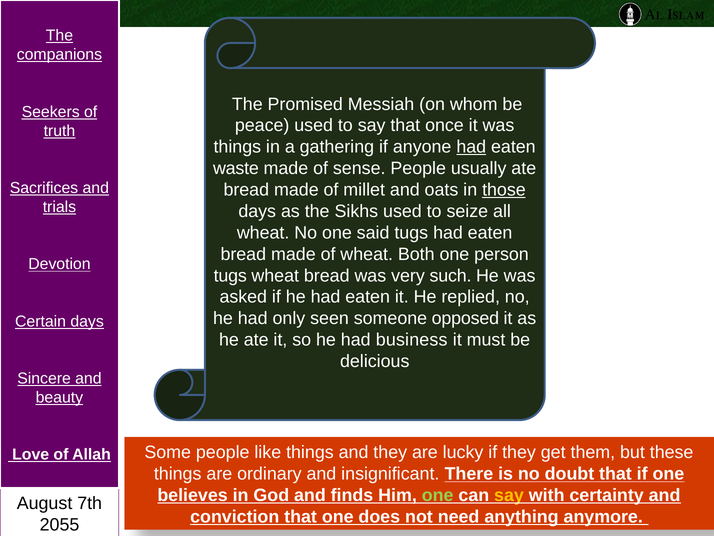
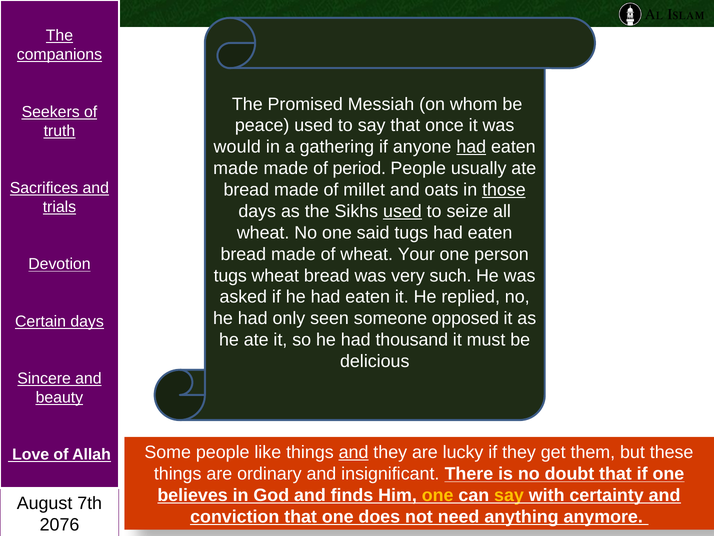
things: things -> would (237, 147)
waste: waste -> made (236, 168)
sense: sense -> period (359, 168)
used underline: none -> present (402, 211)
Both: Both -> Your (416, 254)
business: business -> thousand (412, 340)
and underline: none -> present (354, 452)
one colour: light green -> yellow (438, 495)
2055: 2055 -> 2076 (60, 525)
